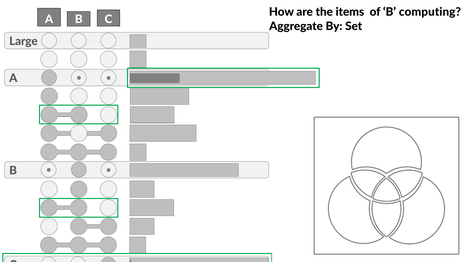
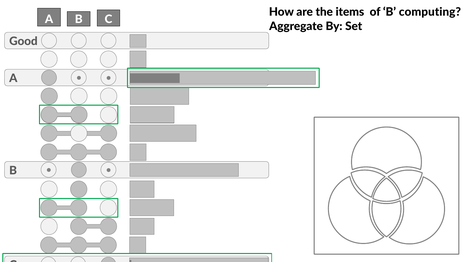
Large: Large -> Good (23, 41)
